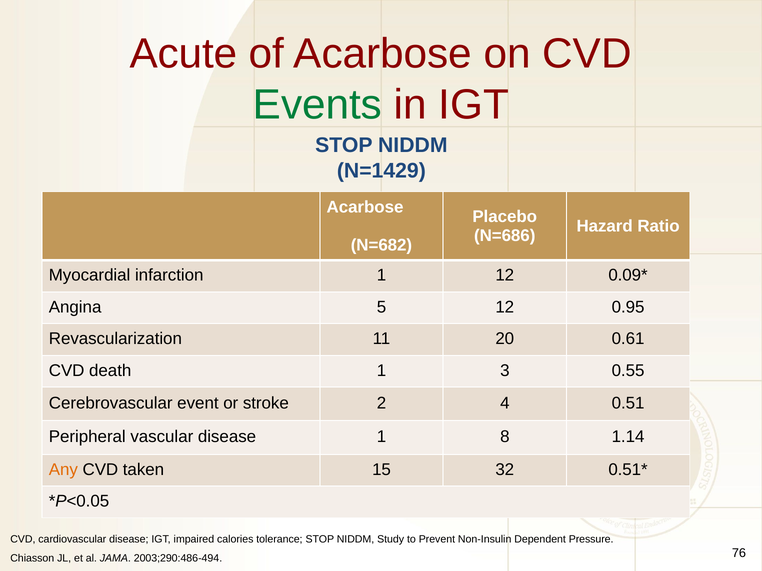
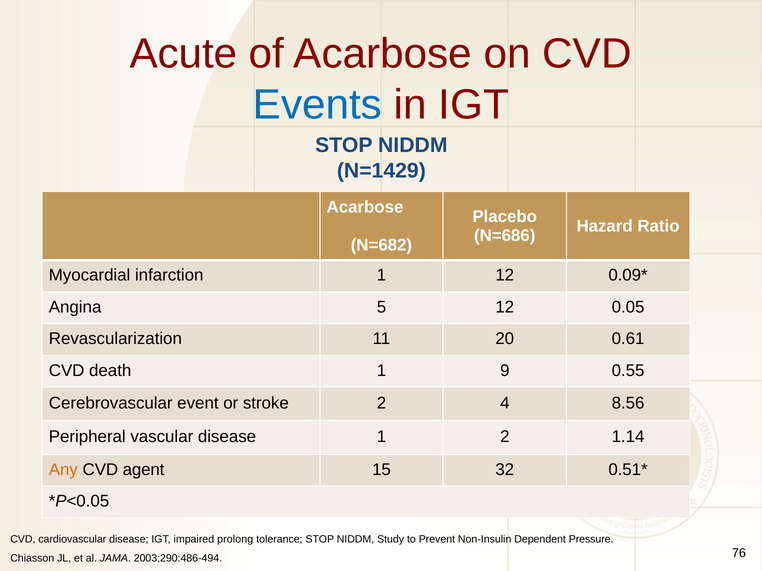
Events colour: green -> blue (318, 105)
0.95: 0.95 -> 0.05 (628, 307)
3: 3 -> 9 (505, 371)
0.51: 0.51 -> 8.56 (628, 404)
1 8: 8 -> 2 (505, 437)
taken: taken -> agent (144, 470)
calories: calories -> prolong (235, 540)
